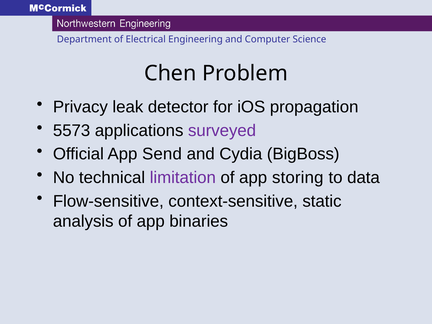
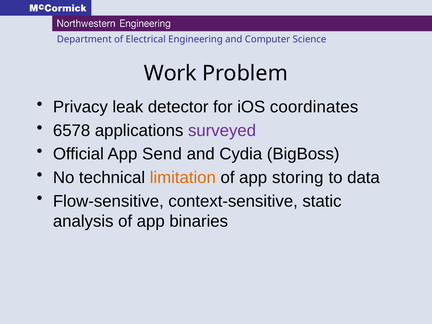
Chen: Chen -> Work (170, 74)
propagation: propagation -> coordinates (314, 107)
5573: 5573 -> 6578 (72, 131)
limitation colour: purple -> orange (183, 178)
